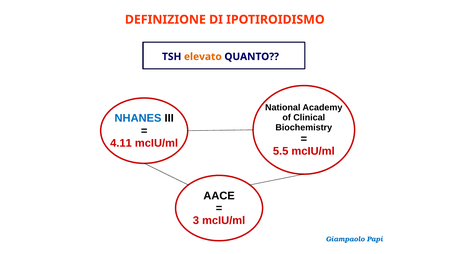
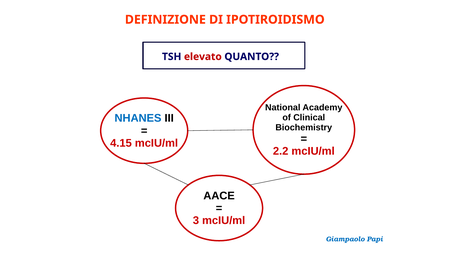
elevato colour: orange -> red (203, 57)
4.11: 4.11 -> 4.15 (121, 143)
5.5: 5.5 -> 2.2 (281, 151)
